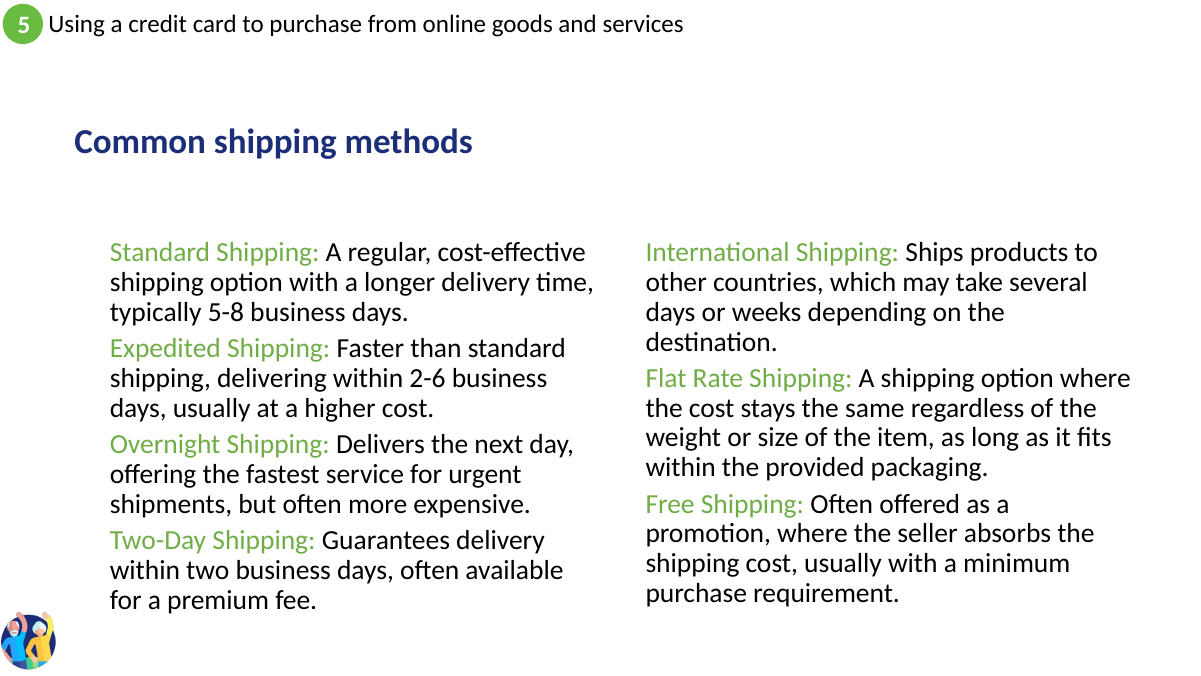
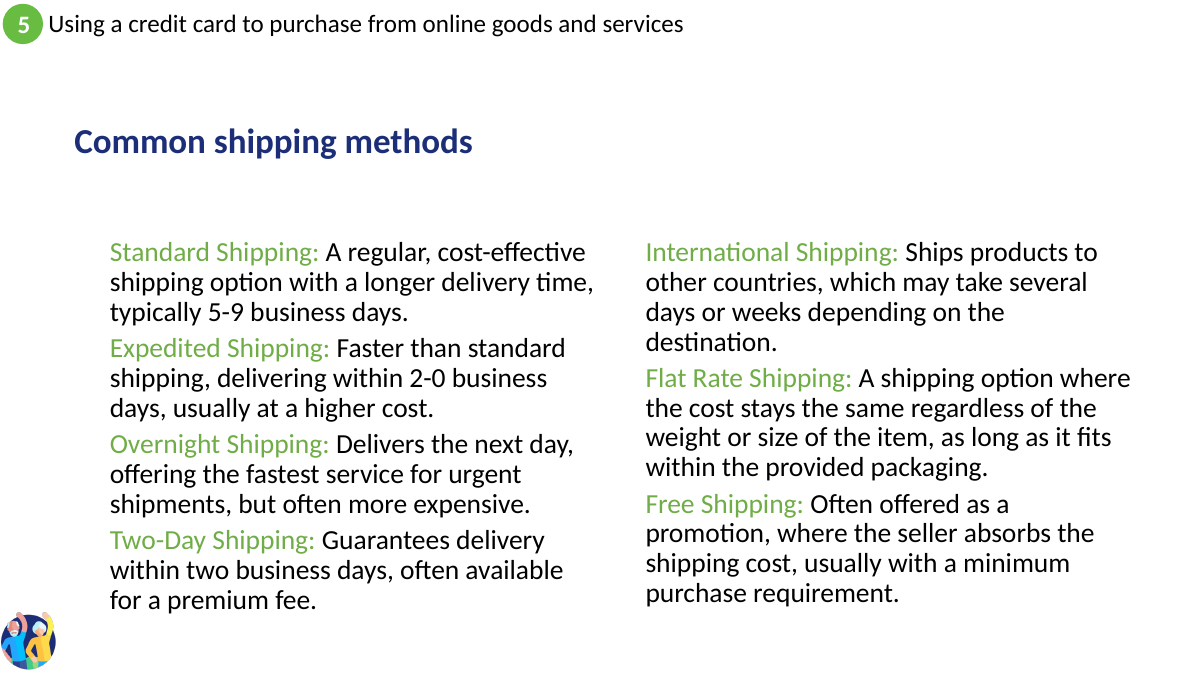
5-8: 5-8 -> 5-9 (226, 312)
2-6: 2-6 -> 2-0 (427, 378)
